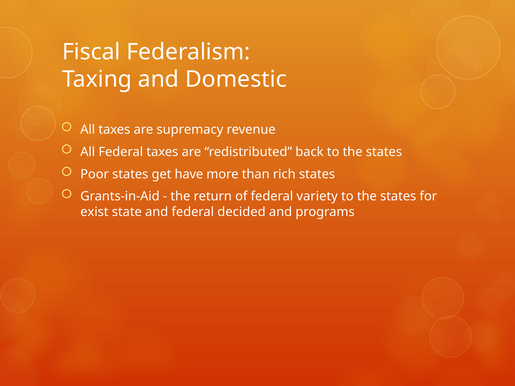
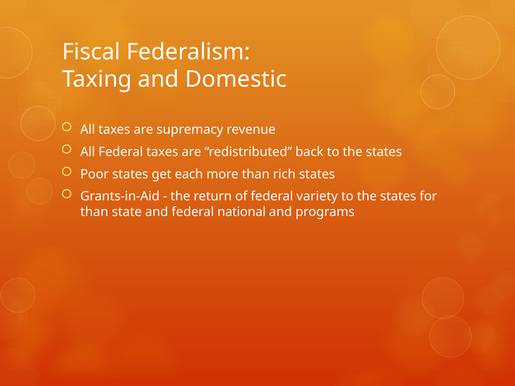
have: have -> each (189, 174)
exist: exist -> than (94, 212)
decided: decided -> national (242, 212)
